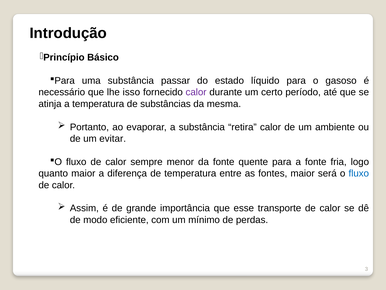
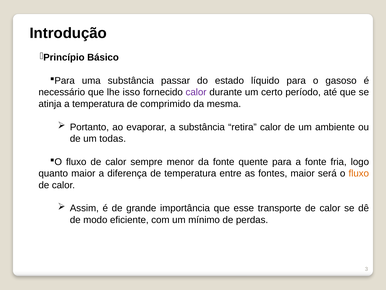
substâncias: substâncias -> comprimido (165, 104)
evitar: evitar -> todas (113, 138)
fluxo colour: blue -> orange (359, 173)
